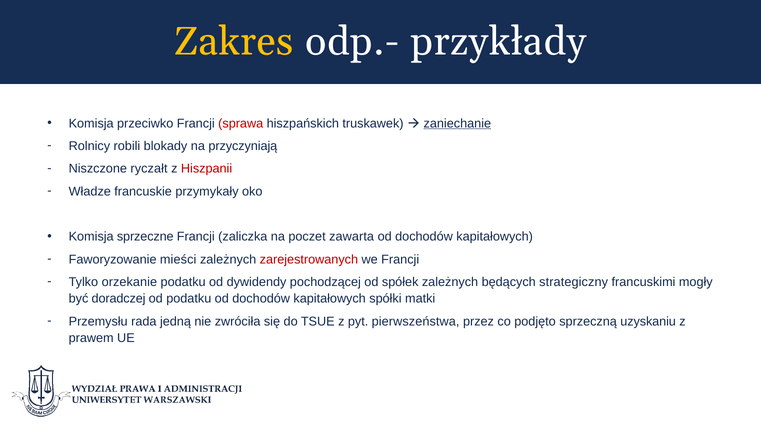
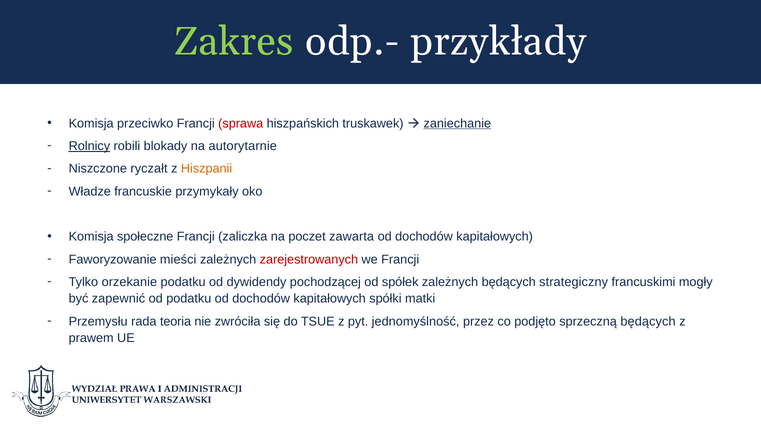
Zakres colour: yellow -> light green (234, 42)
Rolnicy underline: none -> present (89, 146)
przyczyniają: przyczyniają -> autorytarnie (243, 146)
Hiszpanii colour: red -> orange (207, 169)
sprzeczne: sprzeczne -> społeczne (145, 237)
doradczej: doradczej -> zapewnić (118, 299)
jedną: jedną -> teoria (176, 321)
pierwszeństwa: pierwszeństwa -> jednomyślność (416, 321)
sprzeczną uzyskaniu: uzyskaniu -> będących (648, 321)
